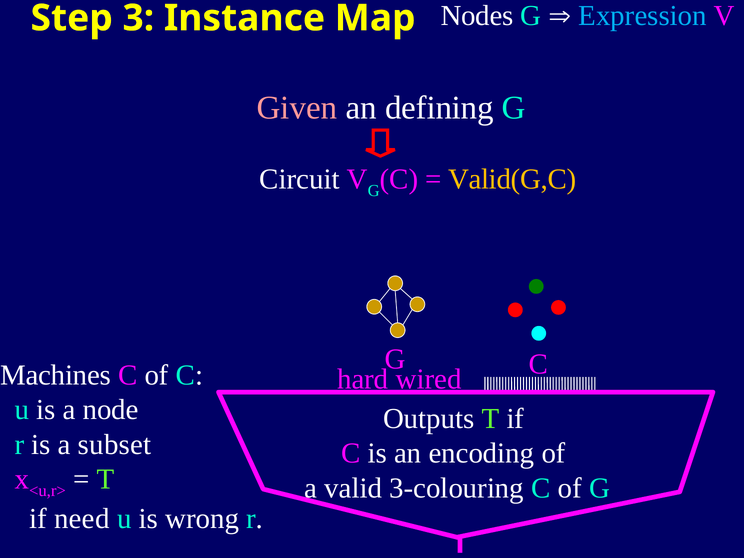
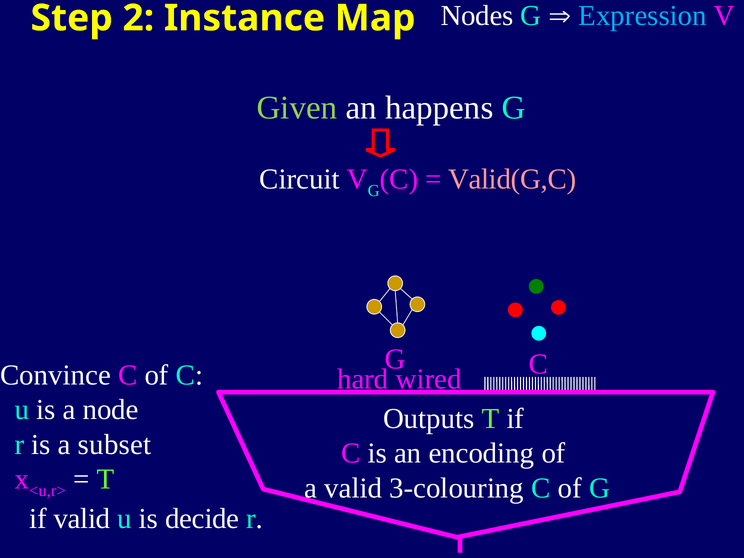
3: 3 -> 2 (138, 18)
Given colour: pink -> light green (297, 108)
defining: defining -> happens (439, 108)
Valid(G,C colour: yellow -> pink (512, 179)
Machines: Machines -> Convince (56, 375)
if need: need -> valid (82, 519)
wrong: wrong -> decide (202, 519)
